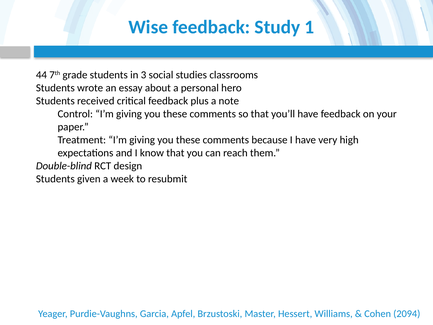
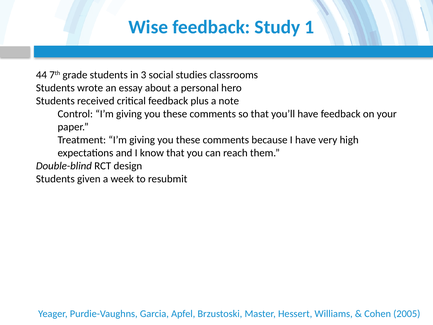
2094: 2094 -> 2005 (407, 314)
